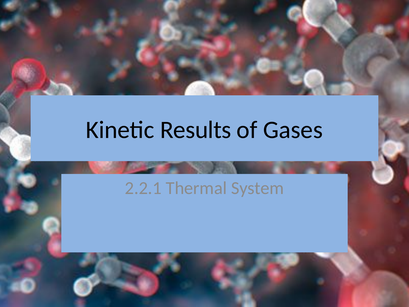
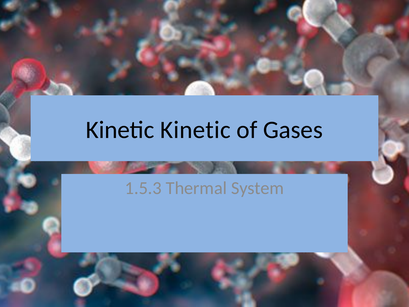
Kinetic Results: Results -> Kinetic (195, 130)
2.2.1: 2.2.1 -> 1.5.3 (143, 188)
